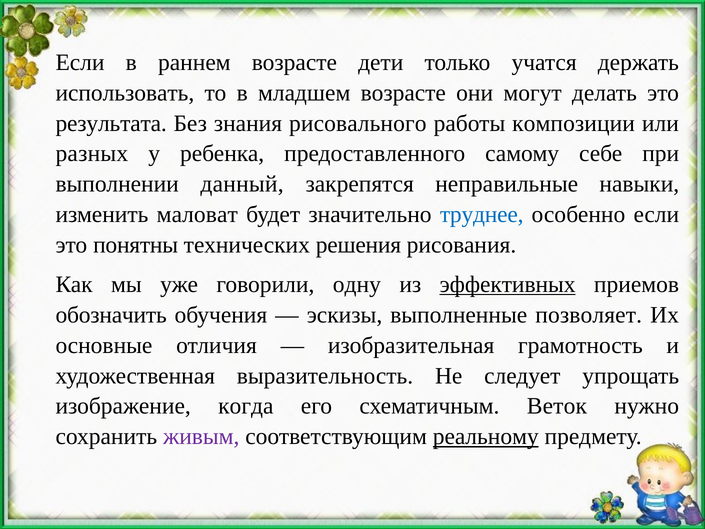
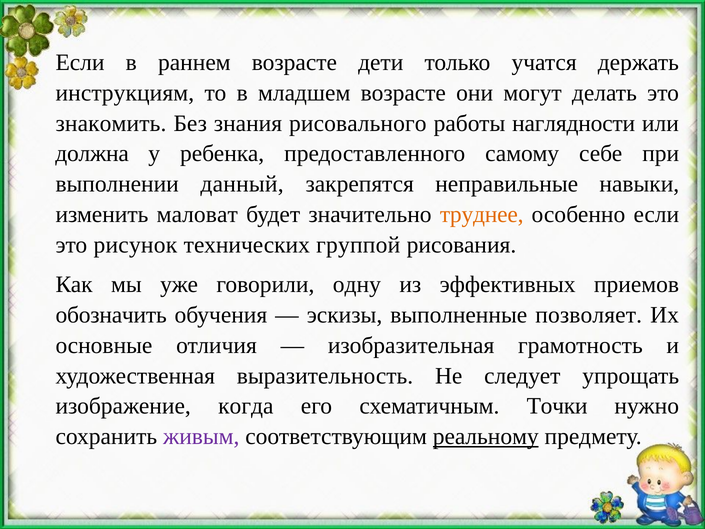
использовать: использовать -> инструкциям (125, 93)
результата: результата -> знакомить (111, 123)
композиции: композиции -> наглядности (574, 123)
разных: разных -> должна (92, 154)
труднее colour: blue -> orange (482, 215)
понятны: понятны -> рисунок (135, 245)
решения: решения -> группой (358, 245)
эффективных underline: present -> none (508, 284)
Веток: Веток -> Точки (557, 406)
